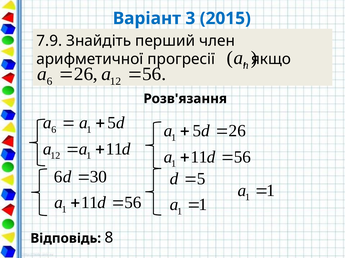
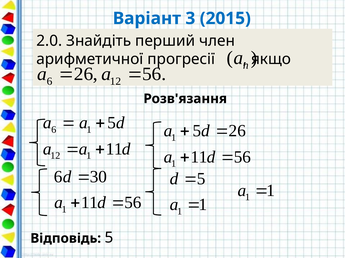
7.9: 7.9 -> 2.0 (49, 41)
Відповідь 8: 8 -> 5 (109, 238)
